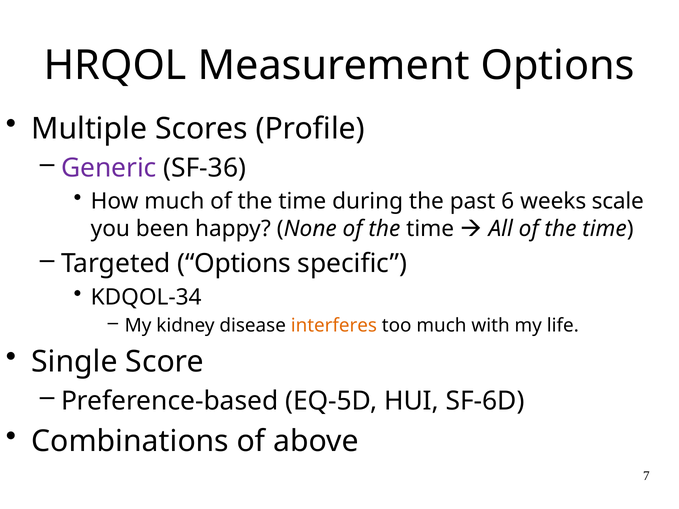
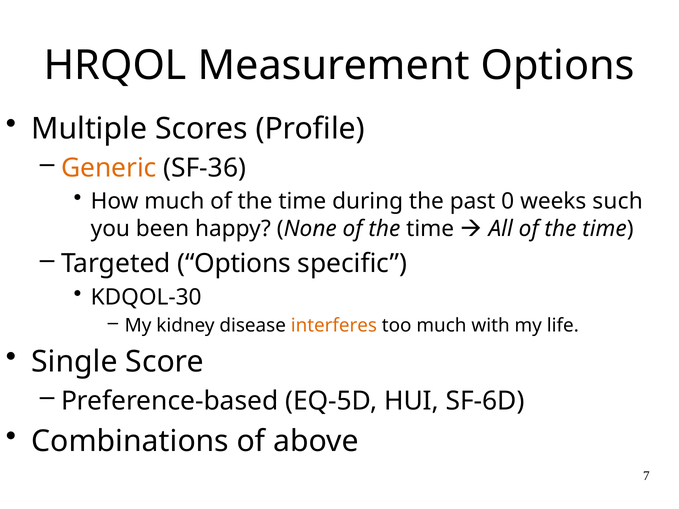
Generic colour: purple -> orange (109, 168)
6: 6 -> 0 (508, 202)
scale: scale -> such (618, 202)
KDQOL-34: KDQOL-34 -> KDQOL-30 (146, 297)
